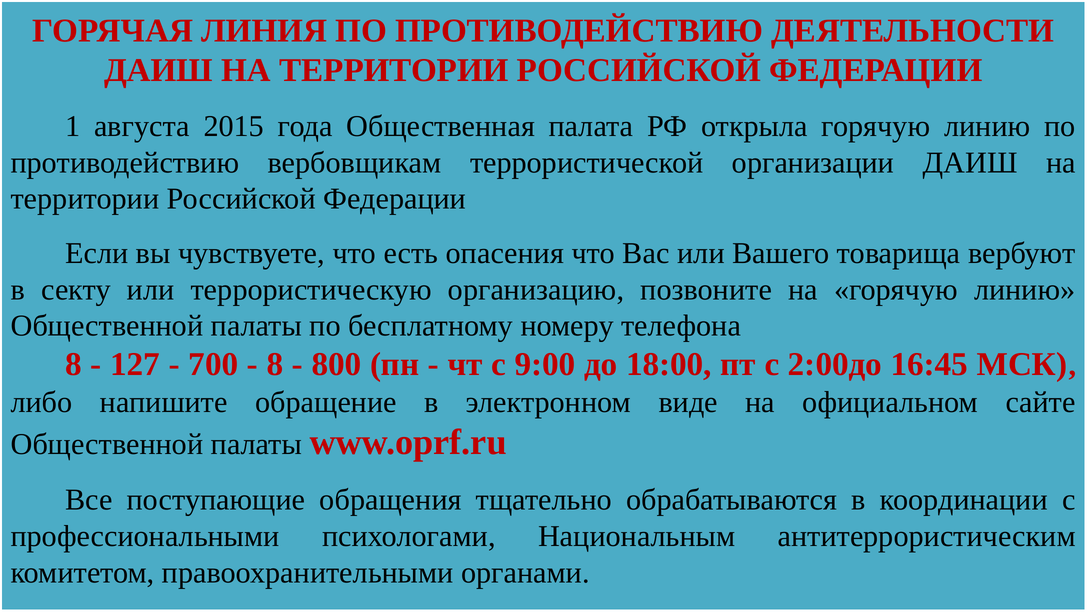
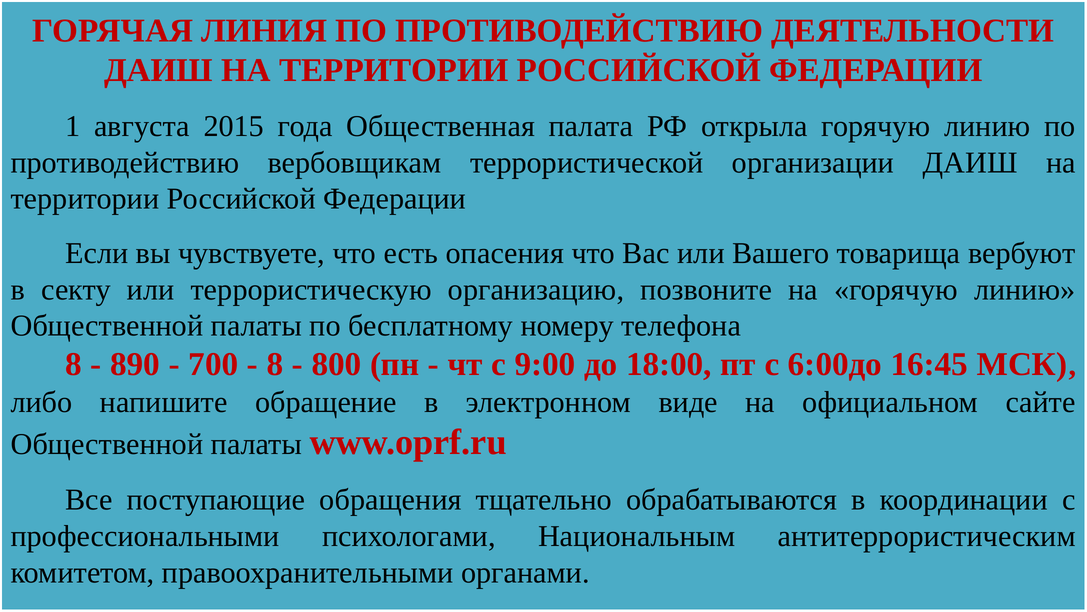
127: 127 -> 890 (135, 364)
2:00до: 2:00до -> 6:00до (835, 364)
